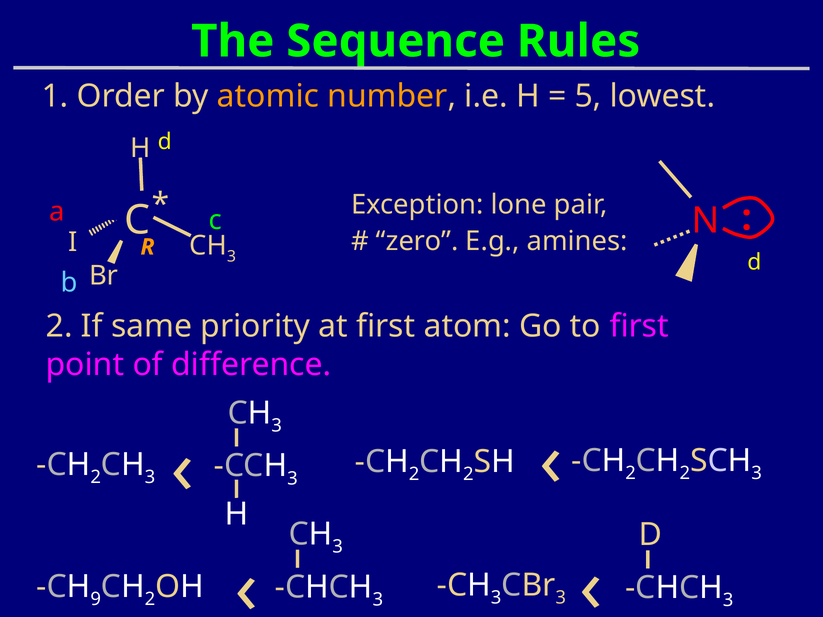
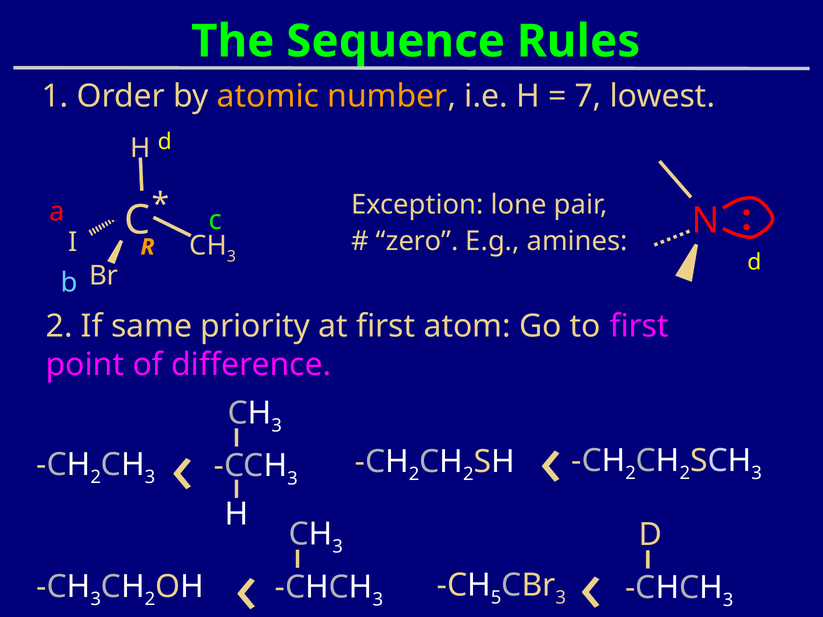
5: 5 -> 7 (588, 96)
3: 3 -> 5 (496, 598)
9: 9 -> 3 (96, 599)
